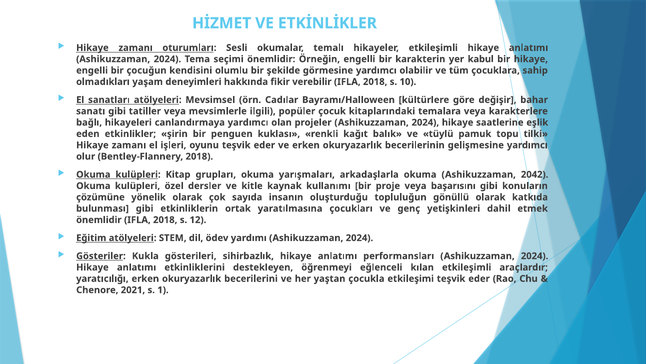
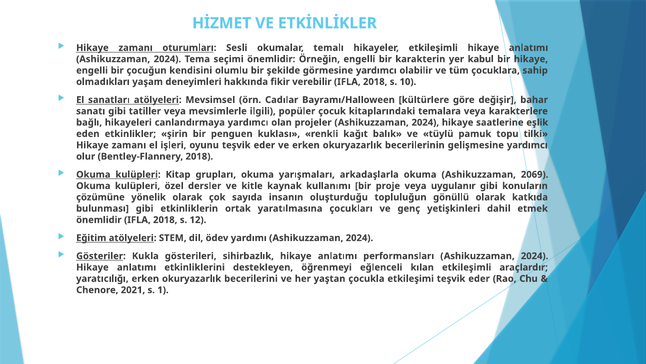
2042: 2042 -> 2069 (535, 174)
başarısını: başarısını -> uygulanır (453, 186)
